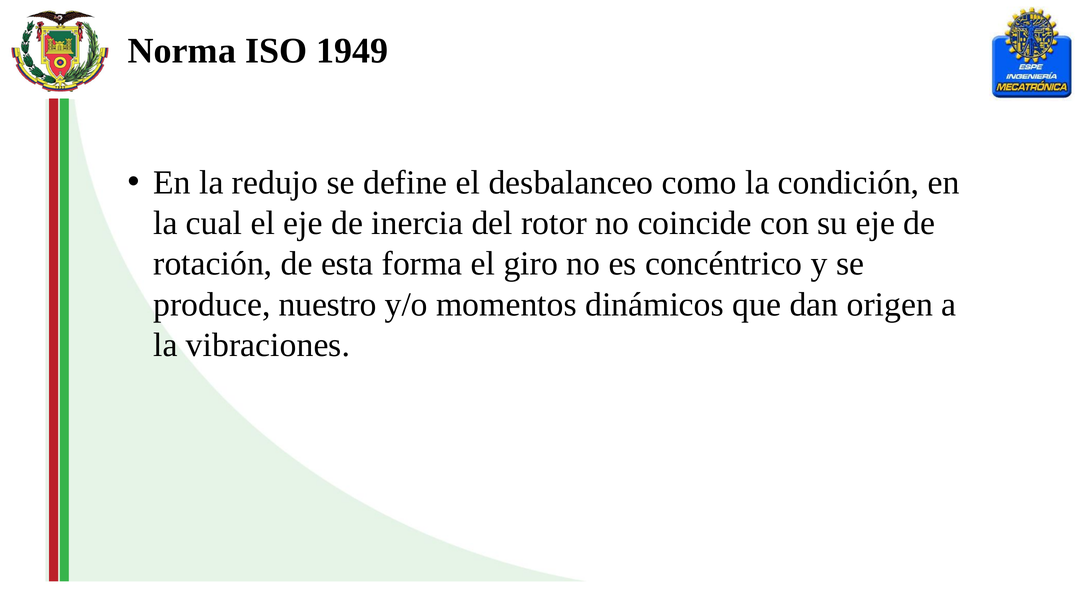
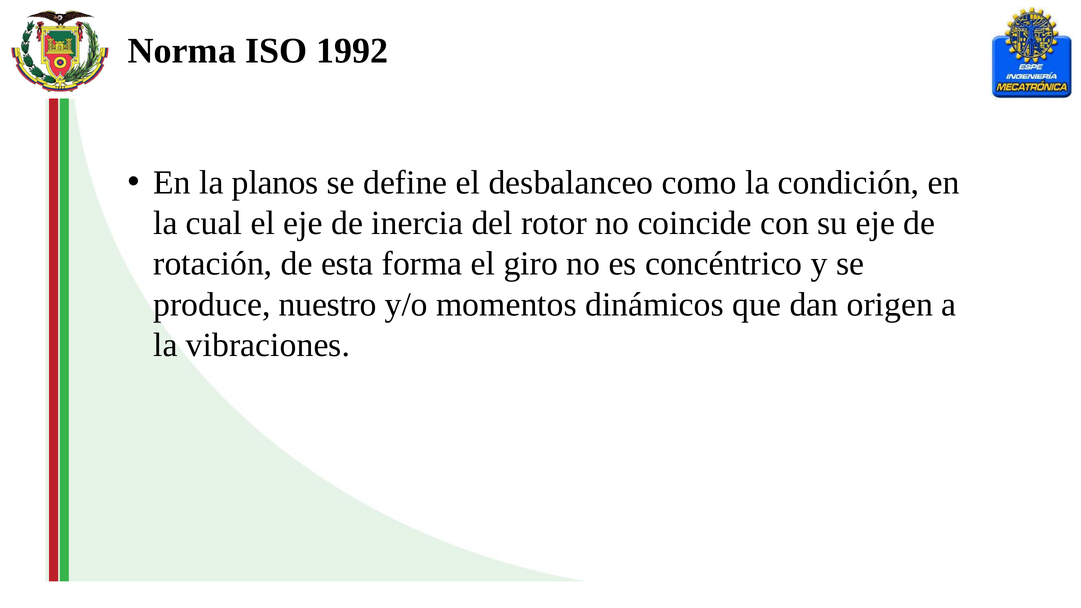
1949: 1949 -> 1992 (352, 51)
redujo: redujo -> planos (275, 183)
